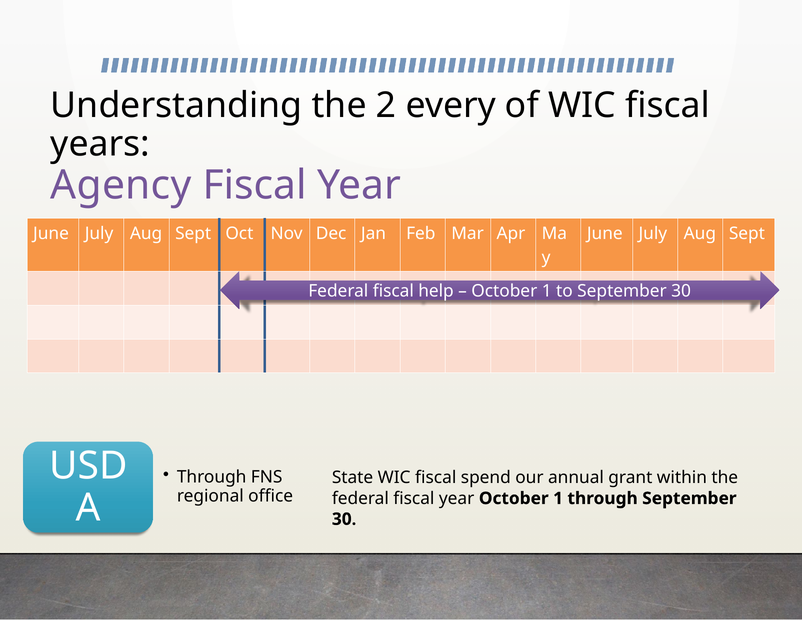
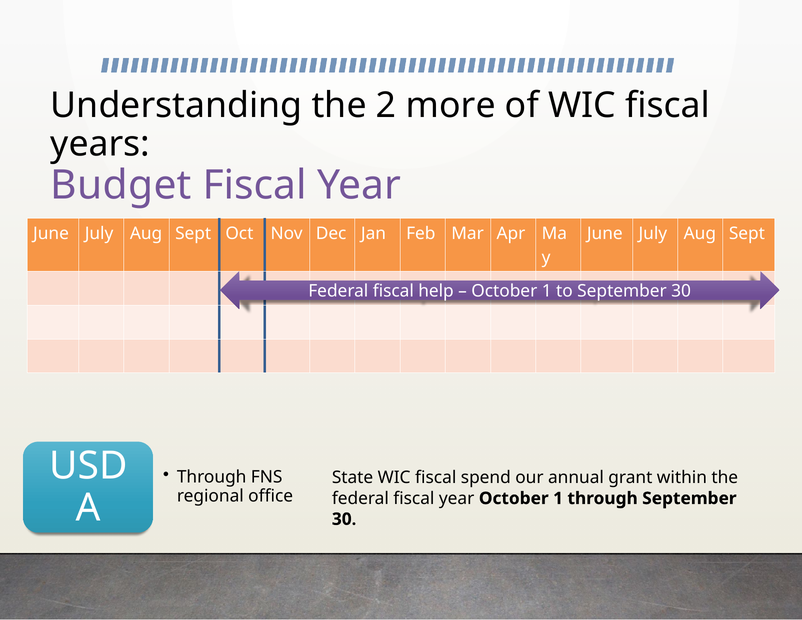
every: every -> more (451, 105)
Agency: Agency -> Budget (121, 185)
